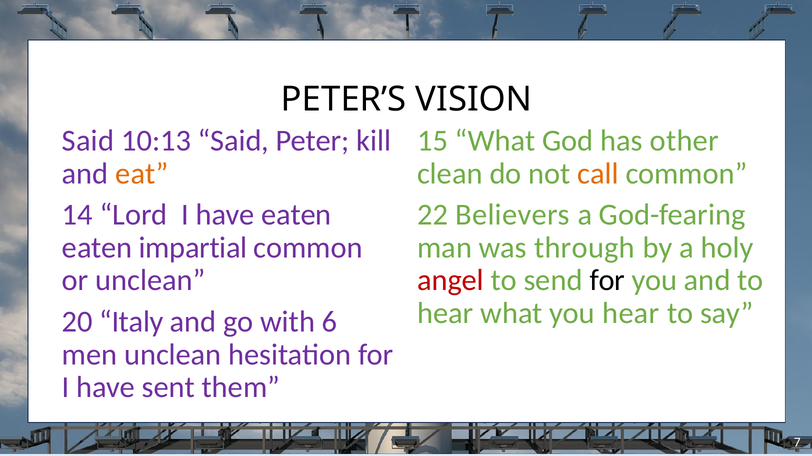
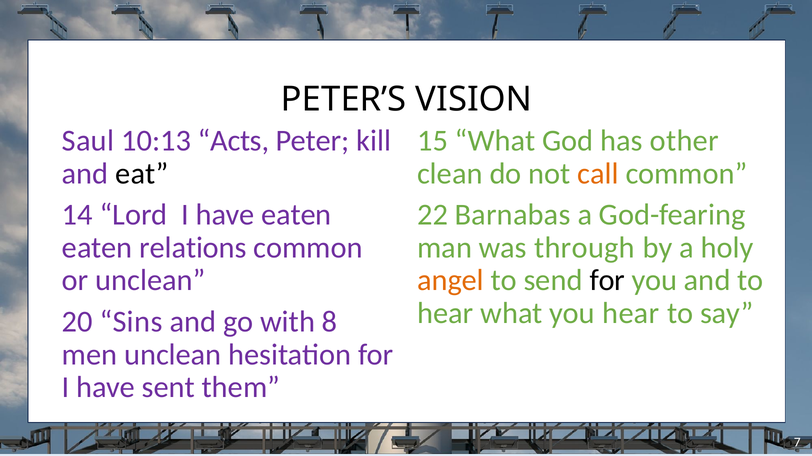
Said: Said -> Saul (88, 141)
10:13 Said: Said -> Acts (234, 141)
eat colour: orange -> black (142, 174)
Believers: Believers -> Barnabas (513, 215)
impartial: impartial -> relations (193, 248)
angel colour: red -> orange (451, 281)
Italy: Italy -> Sins (131, 322)
6: 6 -> 8 (330, 322)
